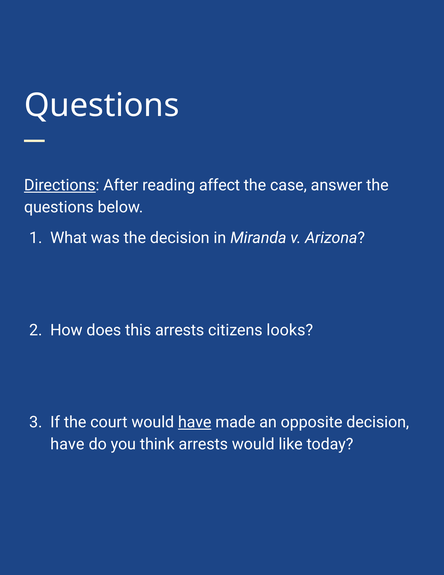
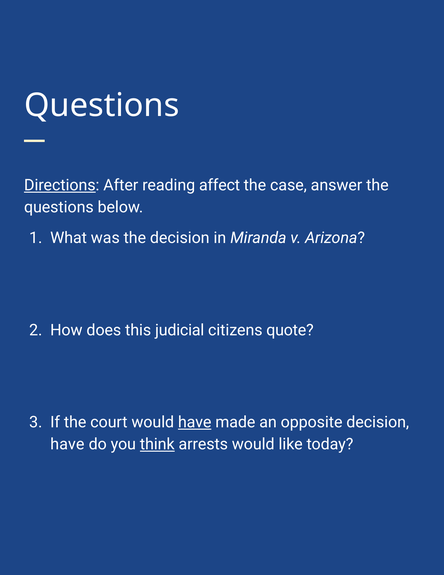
this arrests: arrests -> judicial (180, 330)
looks: looks -> quote (290, 330)
think underline: none -> present (157, 444)
